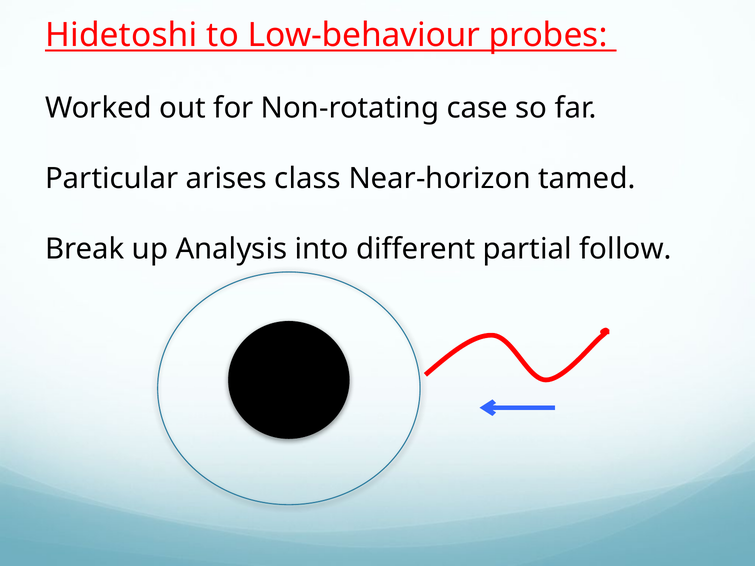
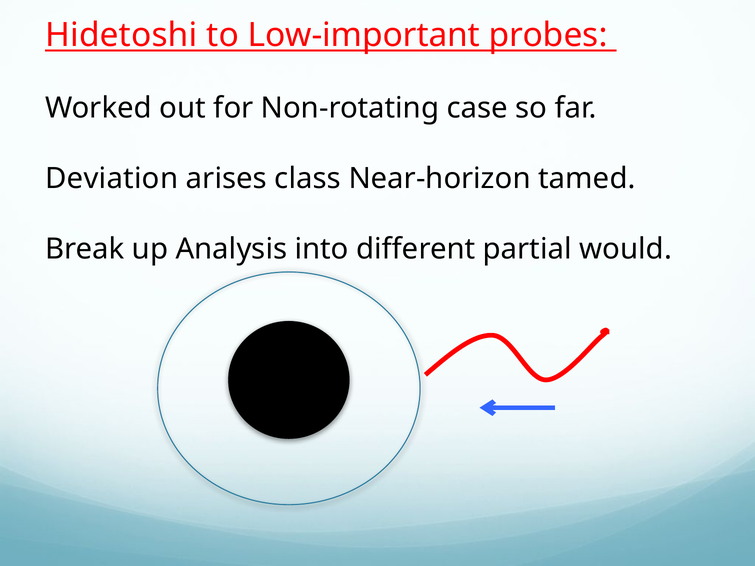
Low-behaviour: Low-behaviour -> Low-important (364, 35)
Particular: Particular -> Deviation (112, 178)
follow: follow -> would (626, 249)
